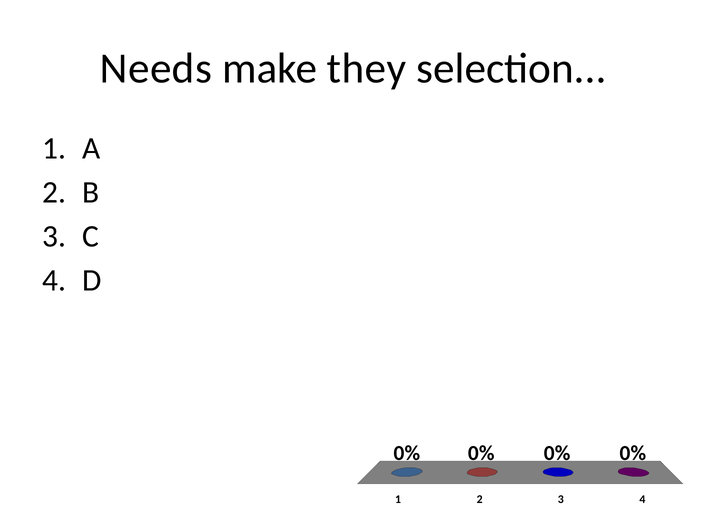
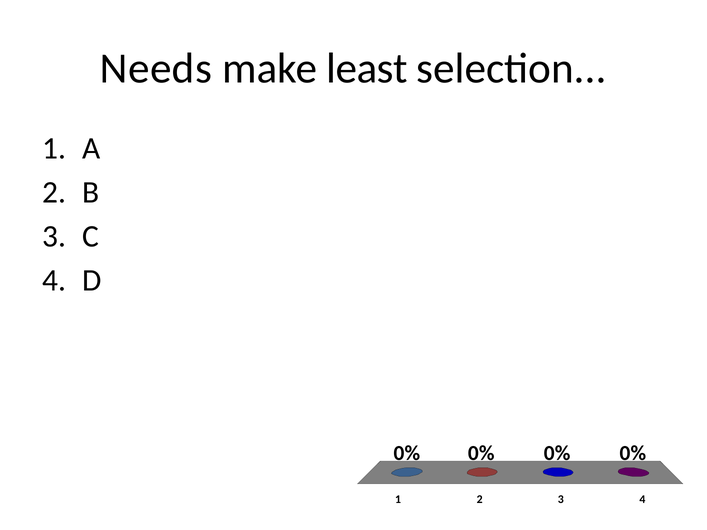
they: they -> least (367, 68)
